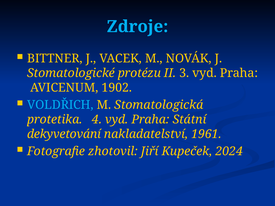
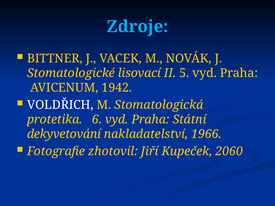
protézu: protézu -> lisovací (139, 73)
3: 3 -> 5 (184, 73)
1902: 1902 -> 1942 (117, 88)
VOLDŘICH colour: light blue -> white (60, 105)
4: 4 -> 6 (97, 120)
1961: 1961 -> 1966 (206, 134)
2024: 2024 -> 2060 (229, 151)
